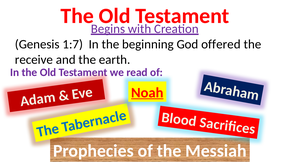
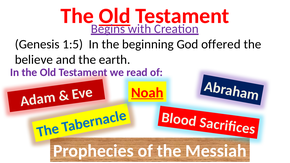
Old underline: none -> present (115, 16)
1:7: 1:7 -> 1:5 (73, 44)
receive: receive -> believe (34, 60)
